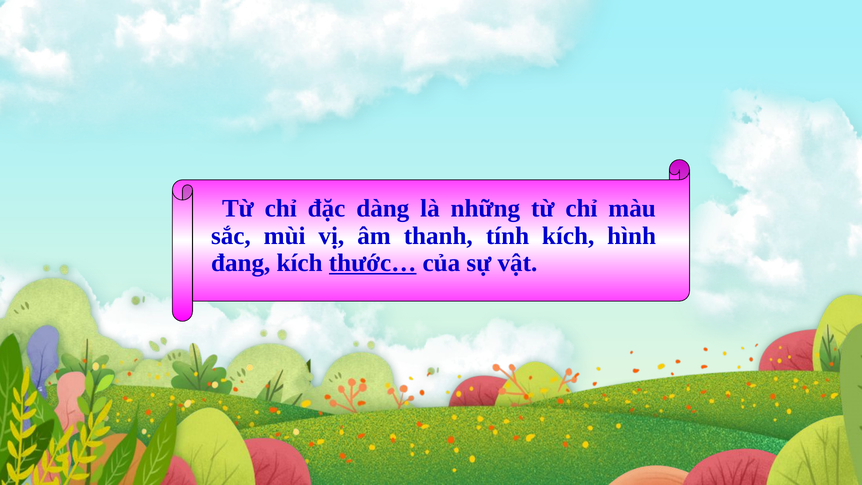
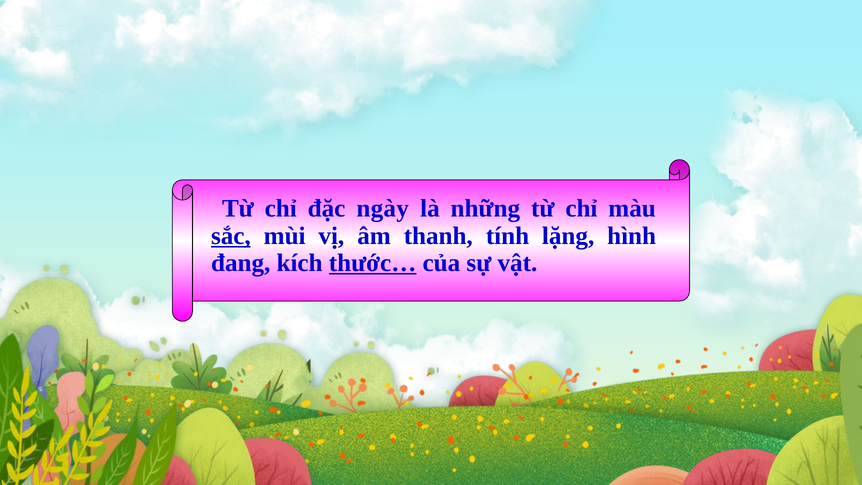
dàng: dàng -> ngày (383, 209)
sắc underline: none -> present (231, 236)
tính kích: kích -> lặng (568, 236)
